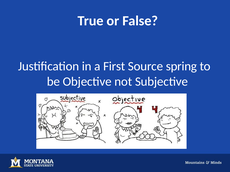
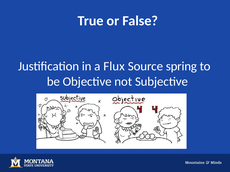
First: First -> Flux (114, 66)
